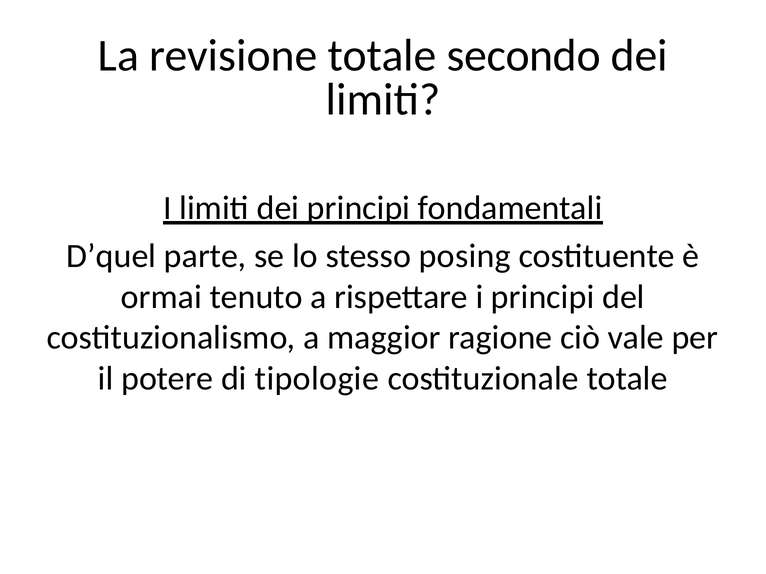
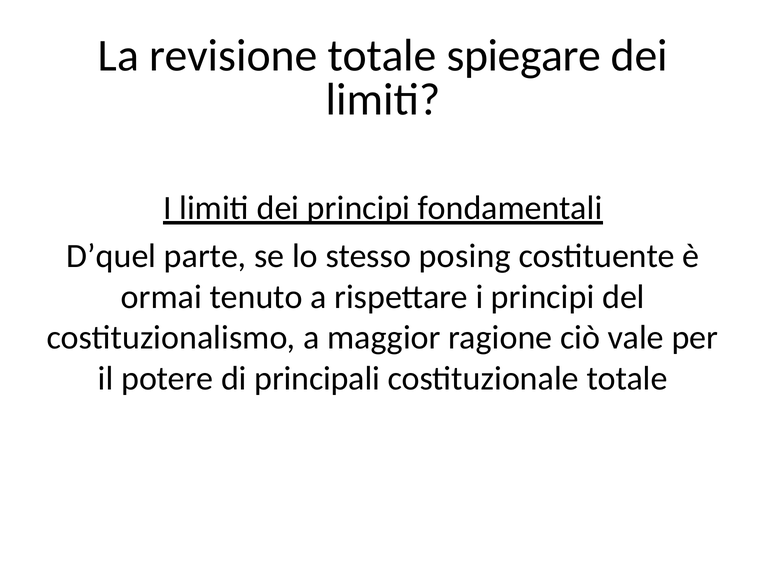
secondo: secondo -> spiegare (524, 56)
tipologie: tipologie -> principali (317, 379)
